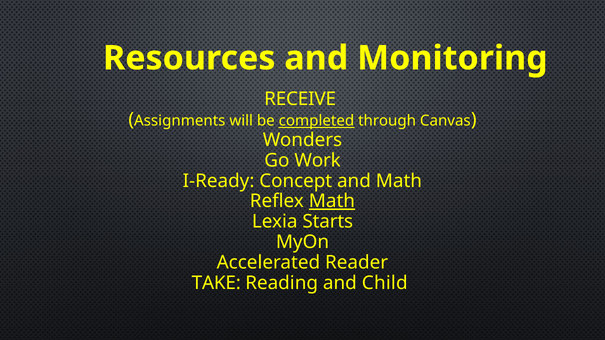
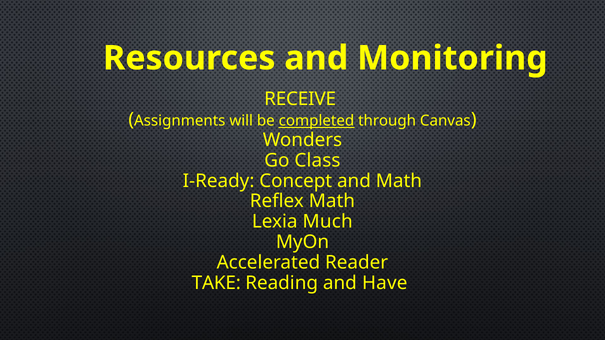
Work: Work -> Class (317, 161)
Math underline: present -> none (332, 201)
Starts: Starts -> Much (328, 222)
Child: Child -> Have (385, 283)
